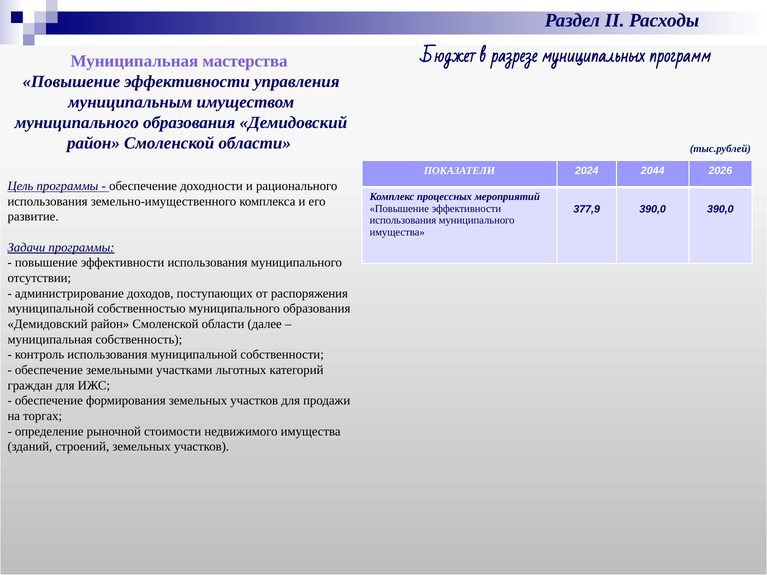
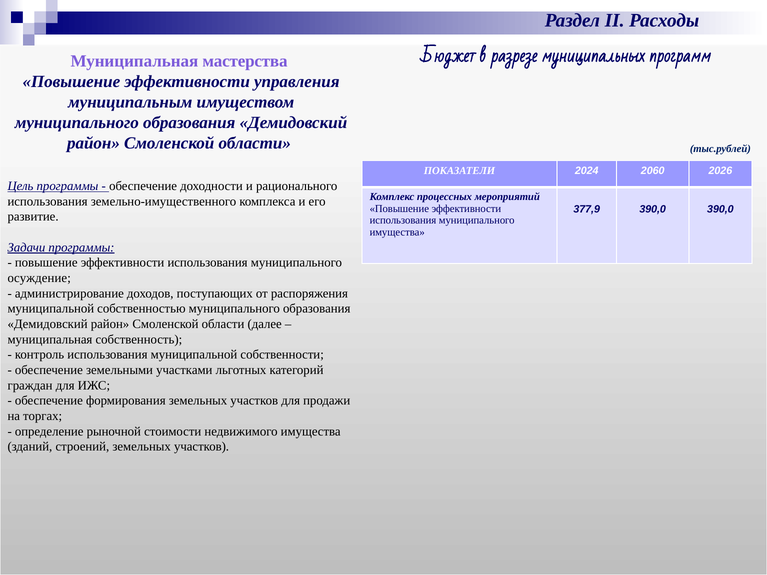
2044: 2044 -> 2060 (653, 171)
отсутствии: отсутствии -> осуждение (39, 278)
